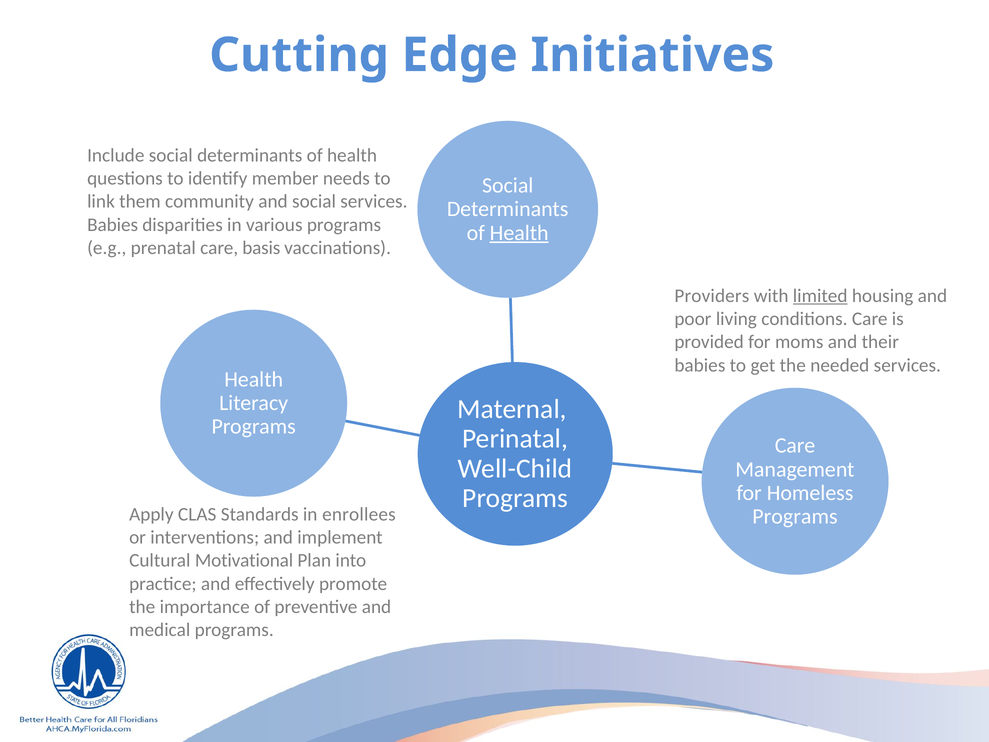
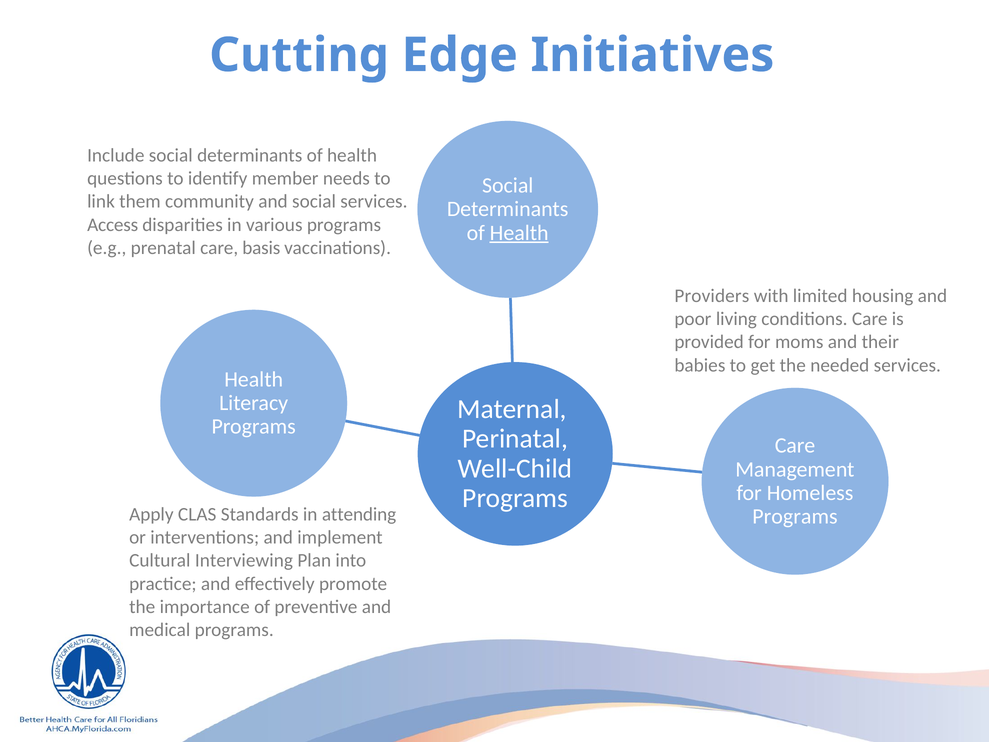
Babies: Babies -> Access (113, 225)
limited underline: present -> none (820, 296)
enrollees: enrollees -> attending (359, 514)
Motivational: Motivational -> Interviewing (244, 560)
